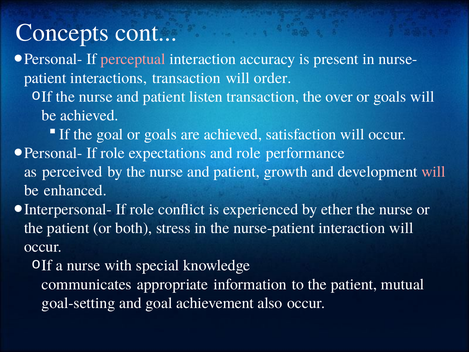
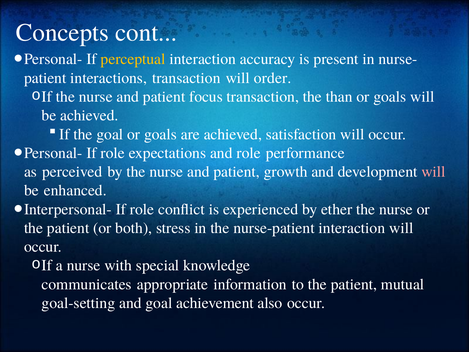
perceptual colour: pink -> yellow (133, 59)
listen: listen -> focus (206, 97)
over: over -> than (339, 97)
